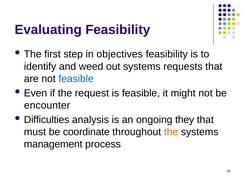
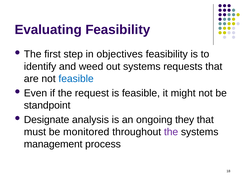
encounter: encounter -> standpoint (47, 105)
Difficulties: Difficulties -> Designate (47, 119)
coordinate: coordinate -> monitored (86, 132)
the colour: orange -> purple (171, 132)
